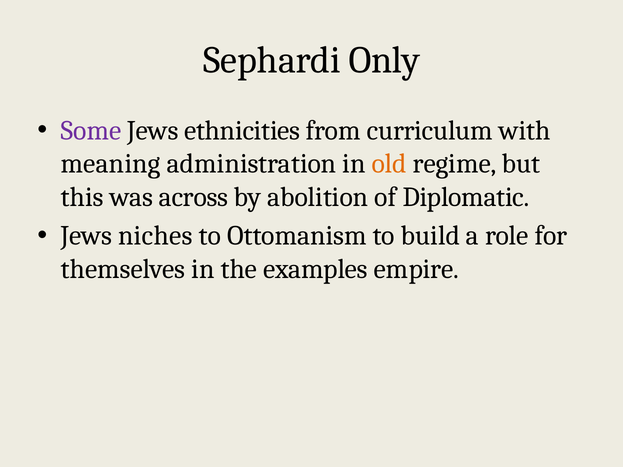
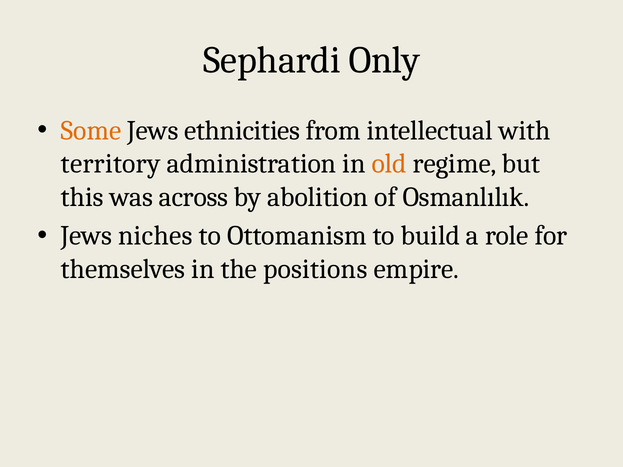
Some colour: purple -> orange (91, 131)
curriculum: curriculum -> intellectual (430, 131)
meaning: meaning -> territory (111, 164)
Diplomatic: Diplomatic -> Osmanlılık (466, 197)
examples: examples -> positions (315, 269)
